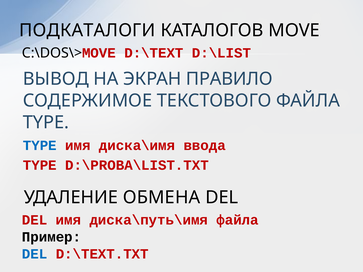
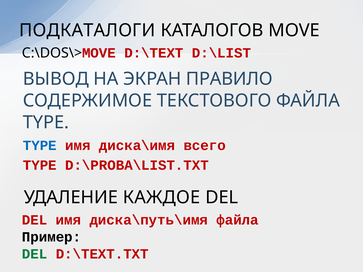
ввода: ввода -> всего (205, 146)
ОБМЕНА: ОБМЕНА -> КАЖДОЕ (162, 198)
DEL colour: blue -> green (35, 254)
